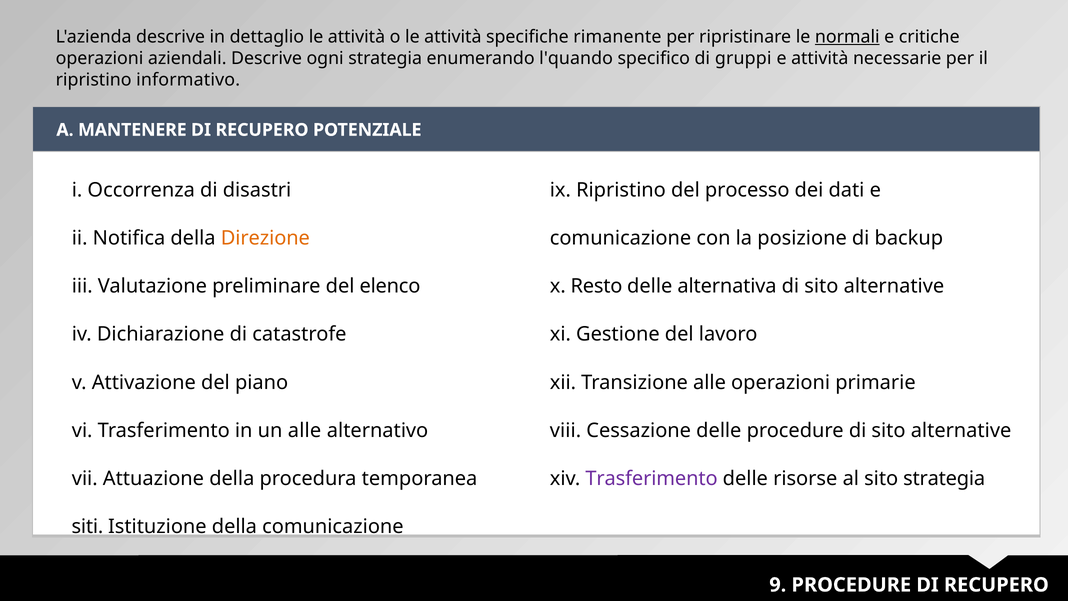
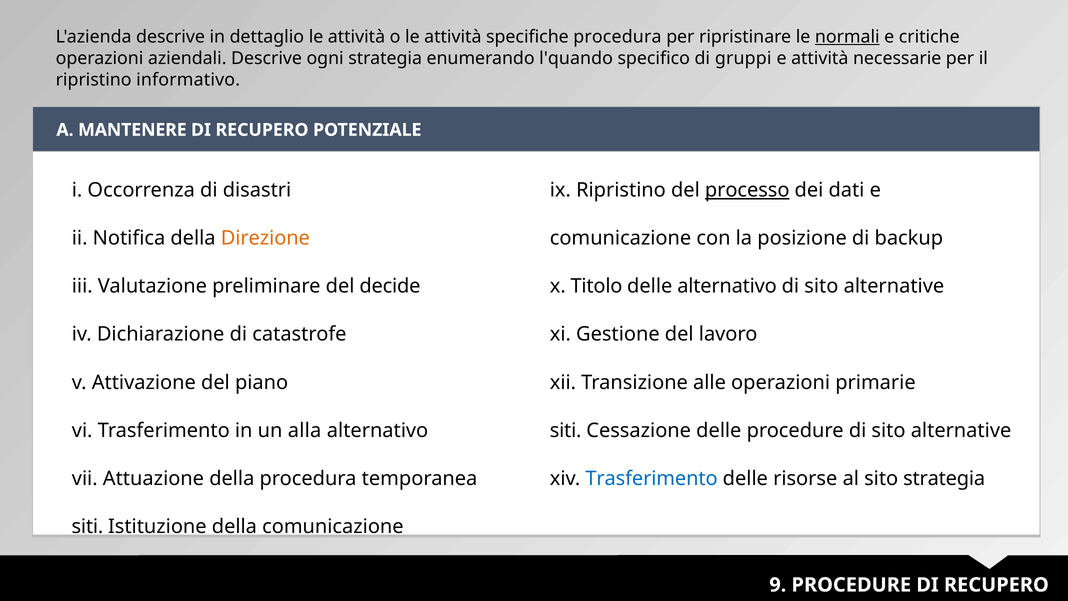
specifiche rimanente: rimanente -> procedura (617, 37)
processo underline: none -> present (747, 190)
elenco: elenco -> decide (390, 286)
Resto: Resto -> Titolo (597, 286)
delle alternativa: alternativa -> alternativo (727, 286)
un alle: alle -> alla (305, 430)
viii: viii -> siti (566, 430)
Trasferimento colour: purple -> blue (652, 478)
